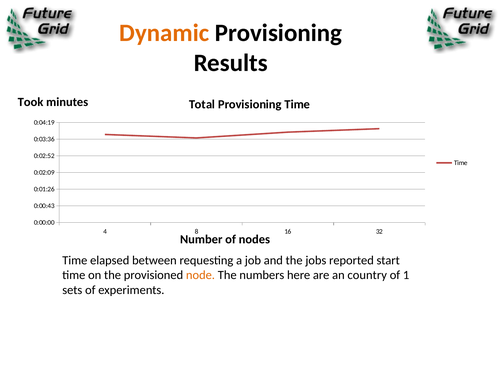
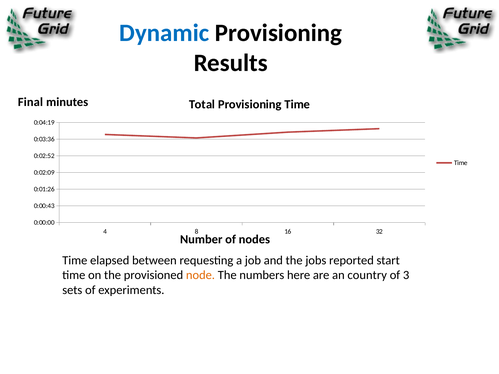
Dynamic colour: orange -> blue (164, 33)
Took: Took -> Final (30, 102)
1: 1 -> 3 (406, 275)
